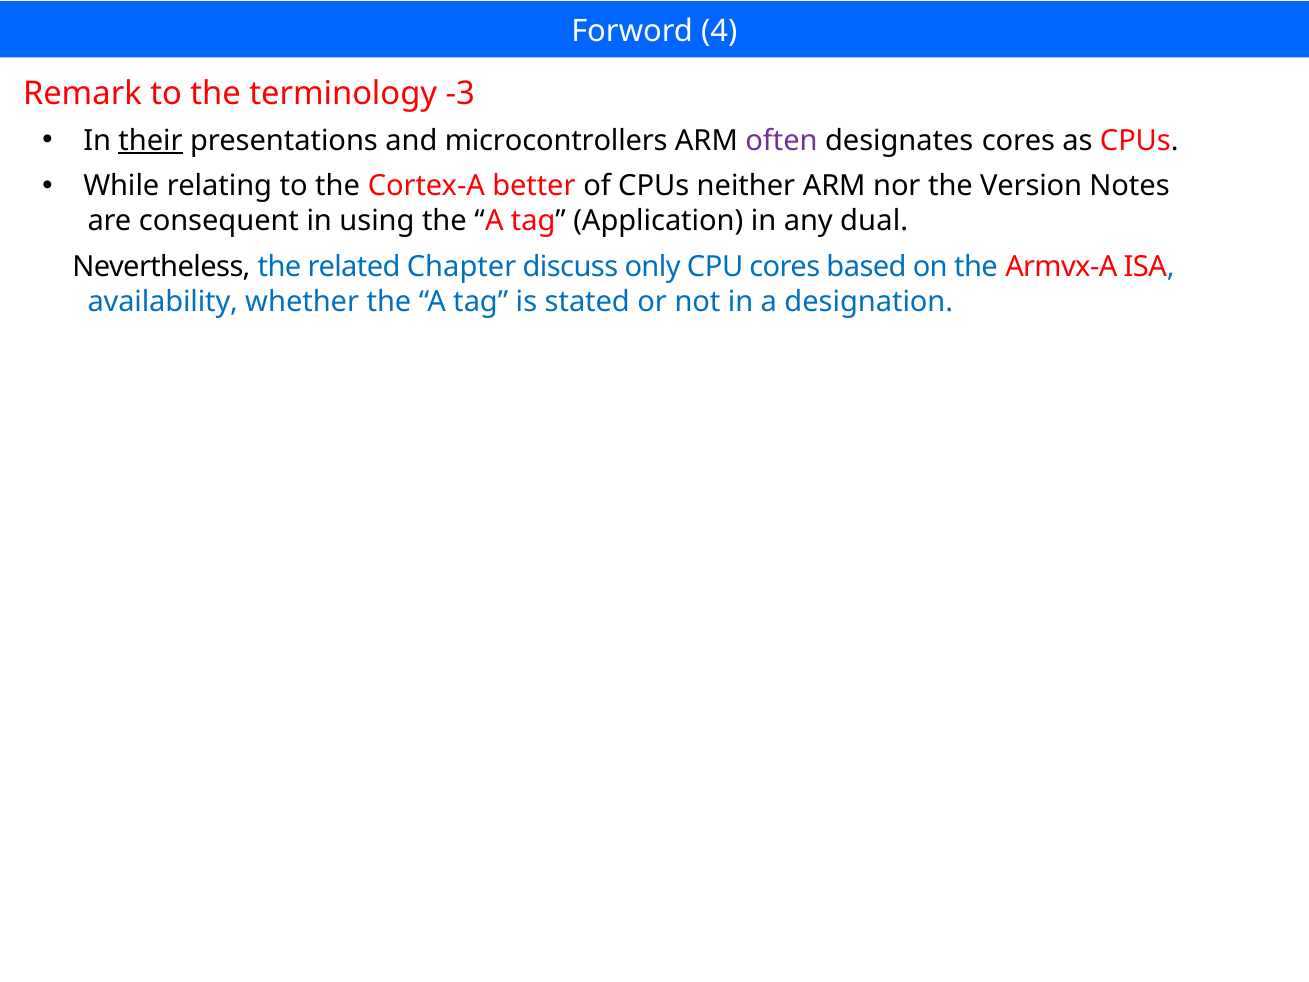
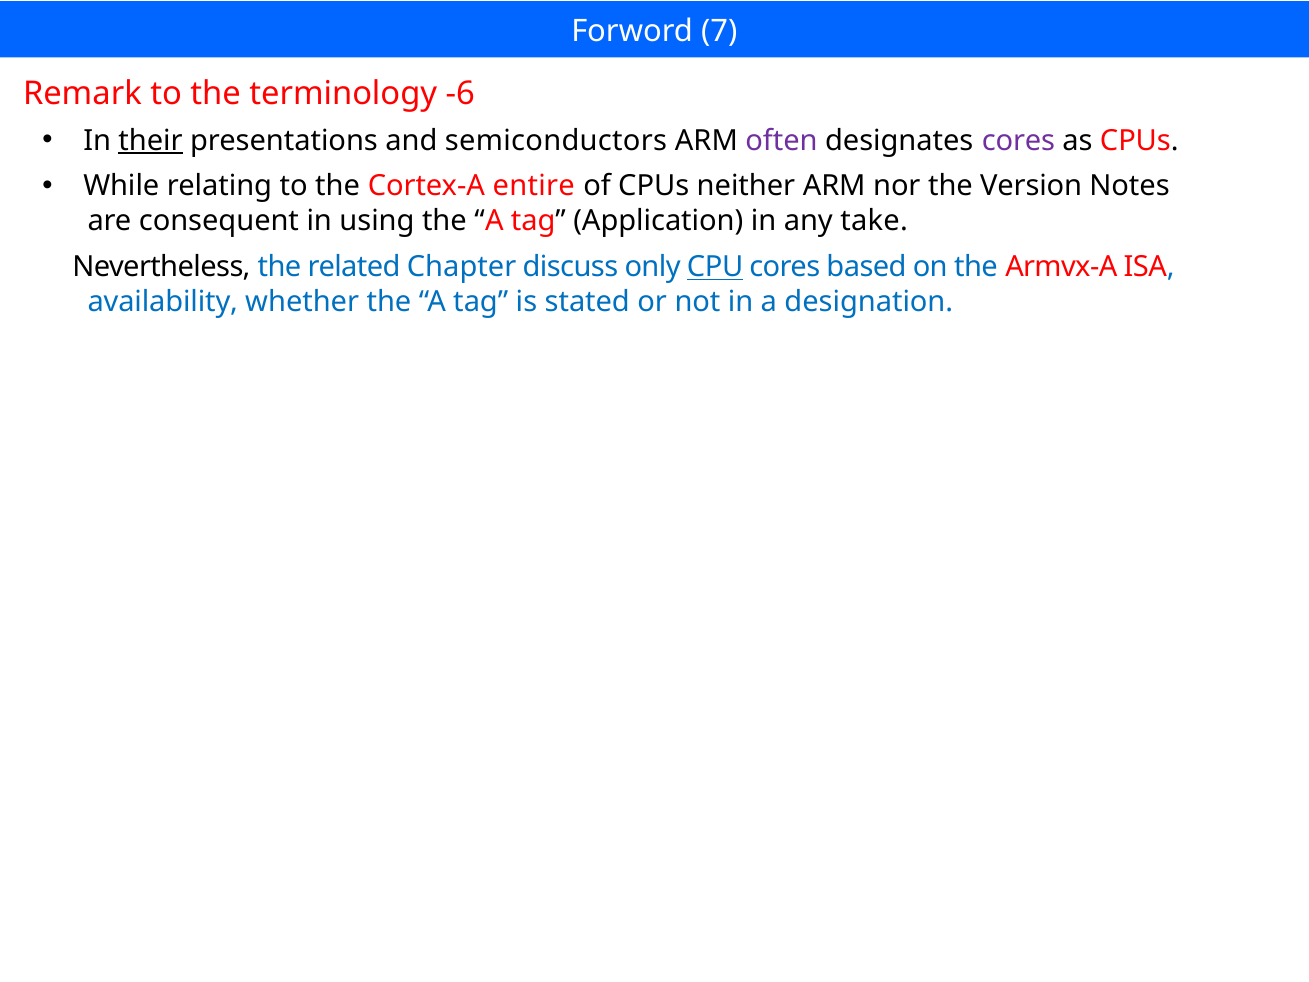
4: 4 -> 7 (719, 31)
-3: -3 -> -6 (460, 94)
microcontrollers: microcontrollers -> semiconductors (556, 141)
cores colour: black -> purple (1018, 141)
better: better -> entire (534, 186)
dual: dual -> take (874, 221)
CPU underline: none -> present (715, 267)
